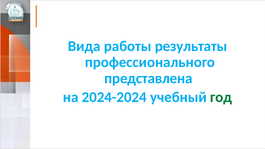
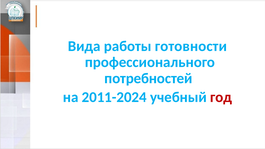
результаты: результаты -> готовности (191, 46)
представлена: представлена -> потребностей (148, 78)
2024-2024: 2024-2024 -> 2011-2024 (114, 97)
год colour: green -> red (221, 97)
